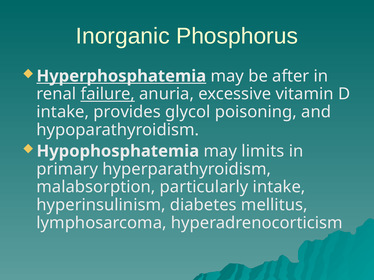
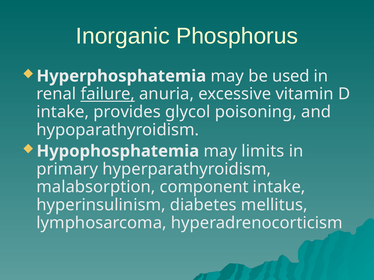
Hyperphosphatemia underline: present -> none (121, 76)
after: after -> used (291, 76)
particularly: particularly -> component (204, 187)
